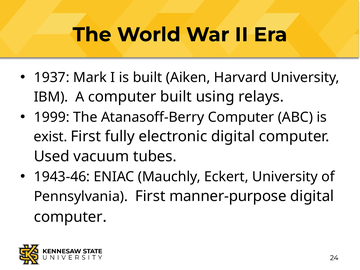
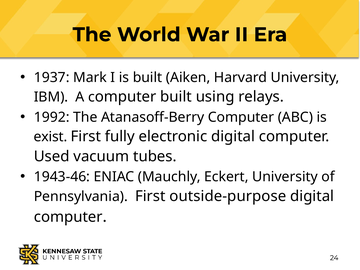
1999: 1999 -> 1992 (52, 117)
manner-purpose: manner-purpose -> outside-purpose (228, 196)
